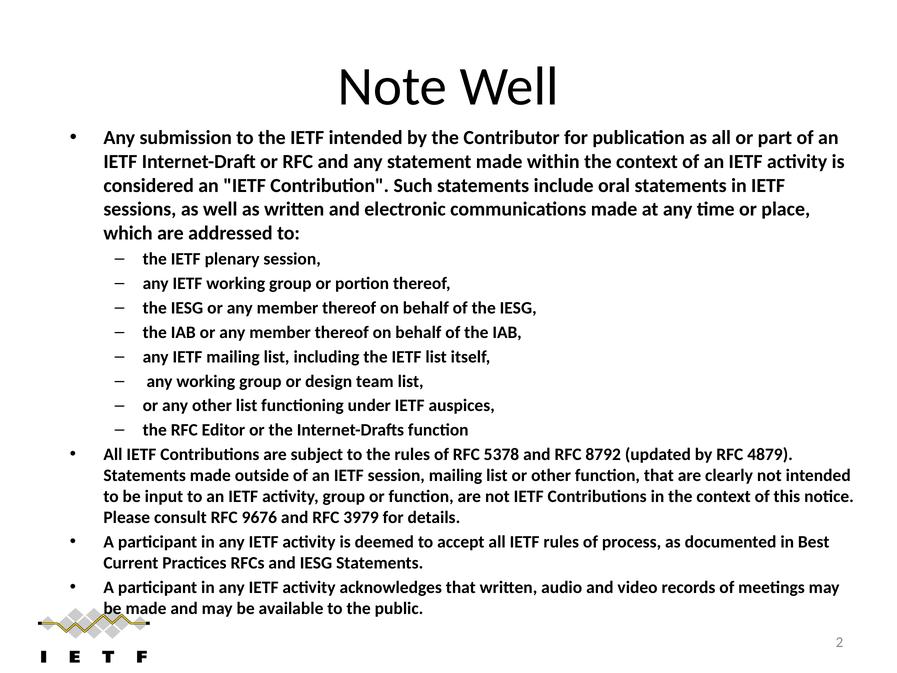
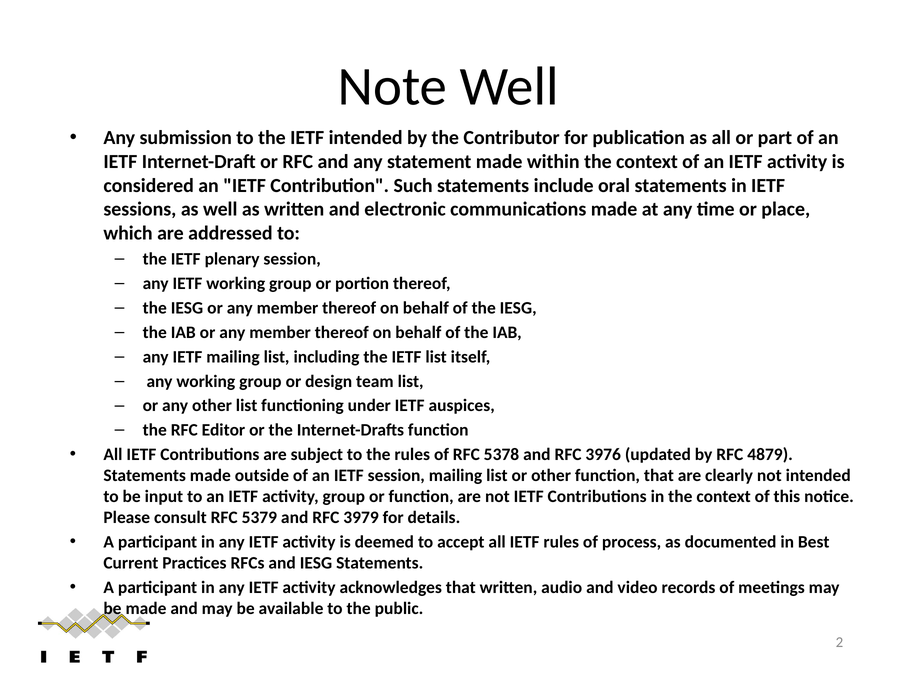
8792: 8792 -> 3976 (603, 454)
9676: 9676 -> 5379 (259, 517)
